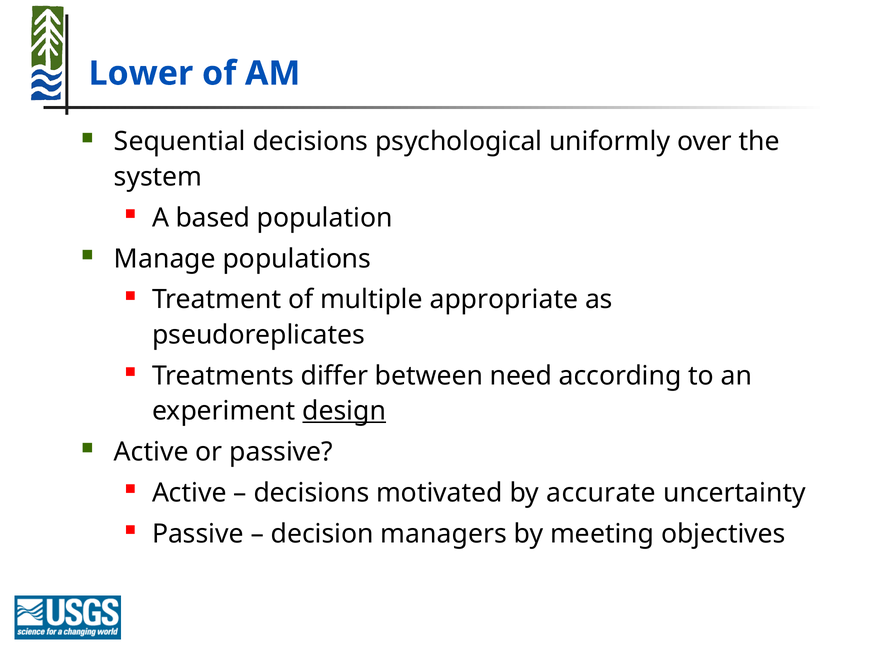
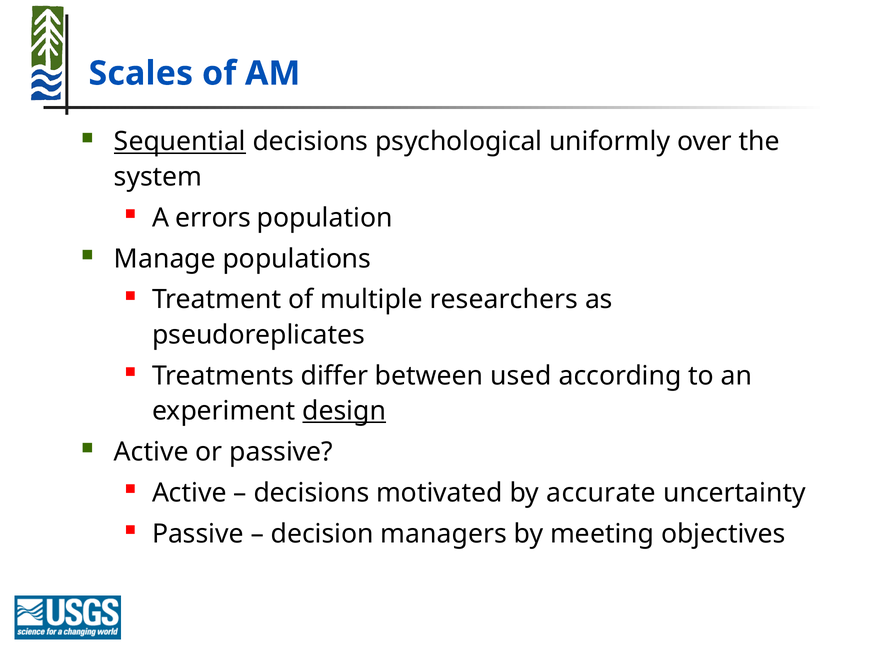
Lower: Lower -> Scales (141, 73)
Sequential underline: none -> present (180, 142)
based: based -> errors (213, 218)
appropriate: appropriate -> researchers (504, 299)
need: need -> used (521, 375)
